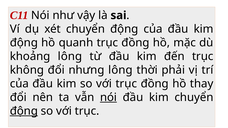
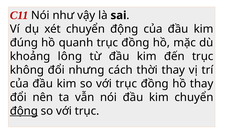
động: động -> đúng (24, 43)
nhưng lông: lông -> cách (120, 70)
thời phải: phải -> thay (173, 70)
nói underline: present -> none (108, 97)
